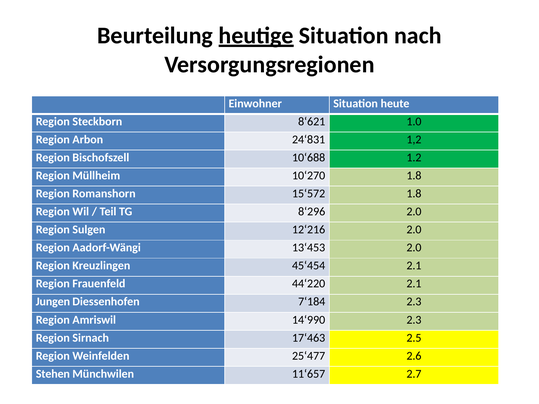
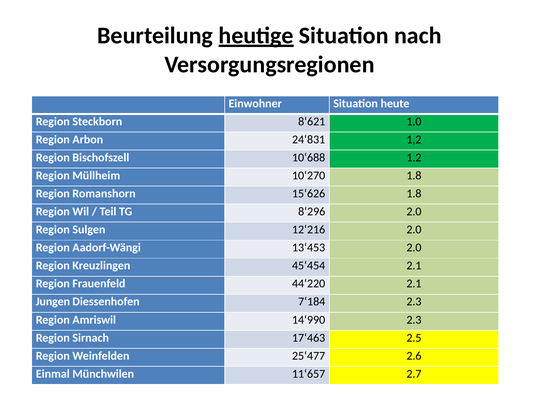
15‘572: 15‘572 -> 15‘626 (309, 194)
Stehen: Stehen -> Einmal (53, 374)
